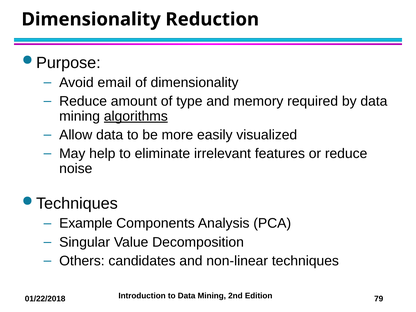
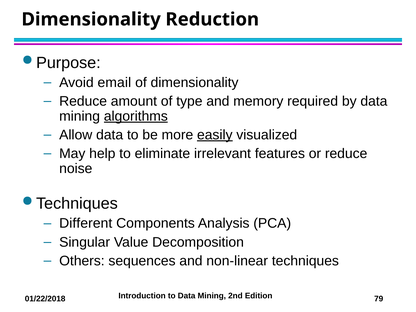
easily underline: none -> present (215, 135)
Example: Example -> Different (86, 223)
candidates: candidates -> sequences (142, 261)
